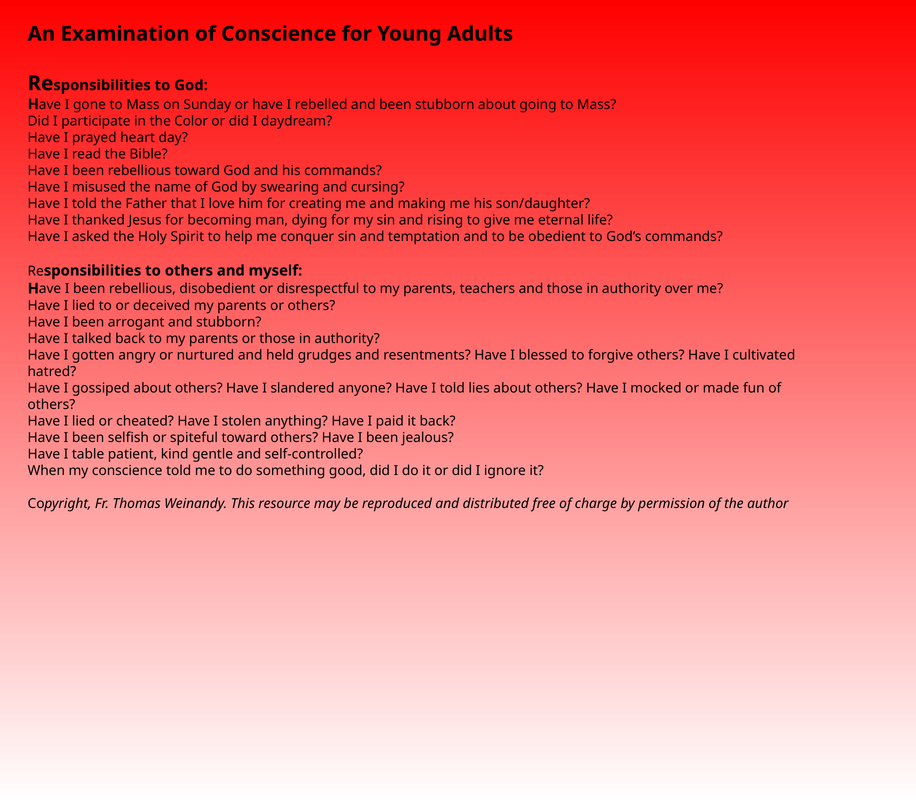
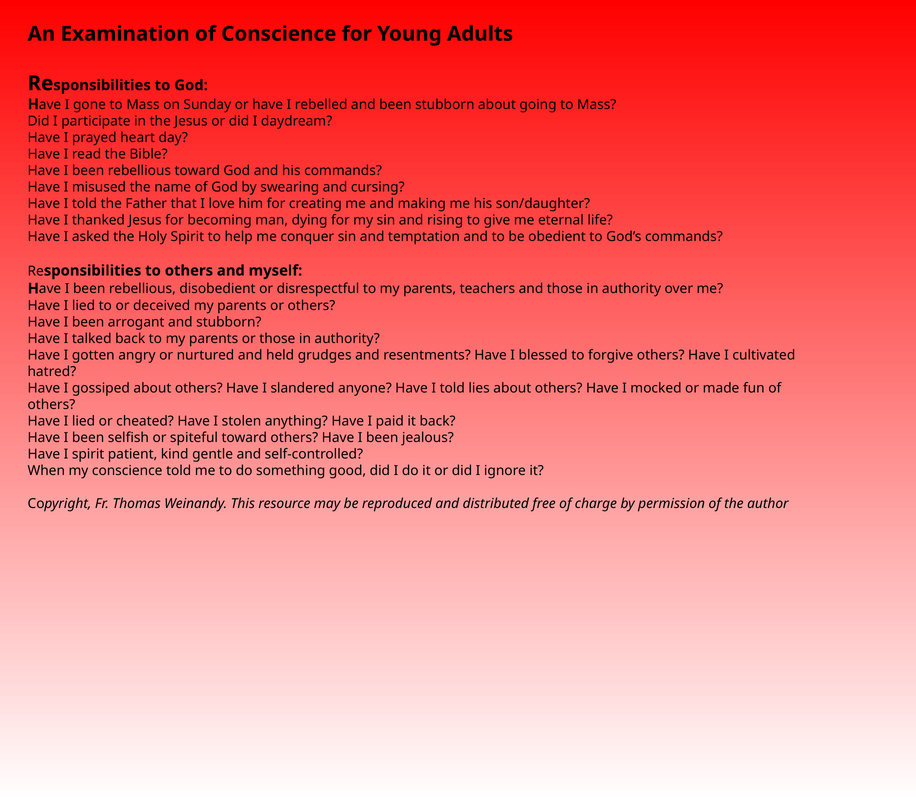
the Color: Color -> Jesus (191, 121)
I table: table -> spirit (88, 454)
